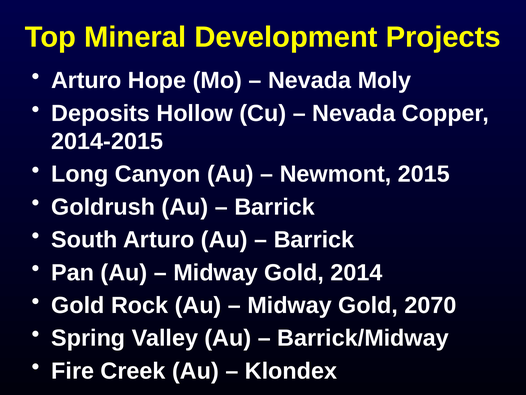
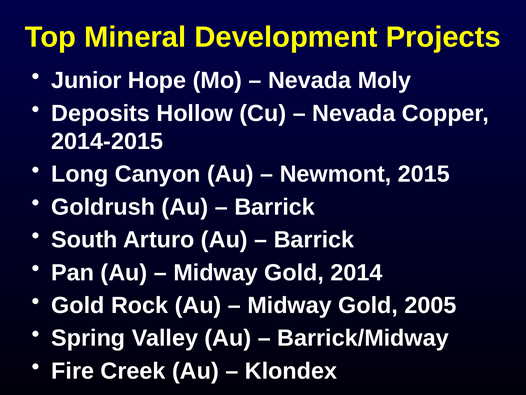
Arturo: Arturo -> Junior (86, 81)
2070: 2070 -> 2005 (430, 305)
